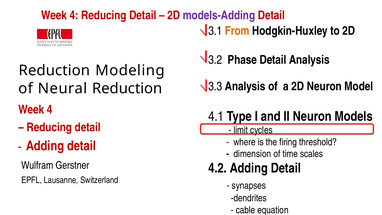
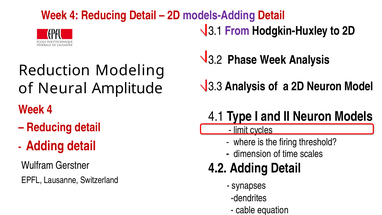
From colour: orange -> purple (237, 31)
Phase Detail: Detail -> Week (273, 60)
Neural Reduction: Reduction -> Amplitude (127, 88)
